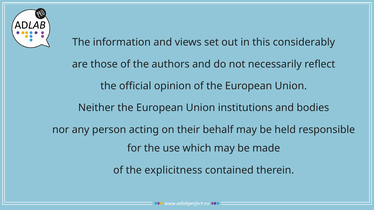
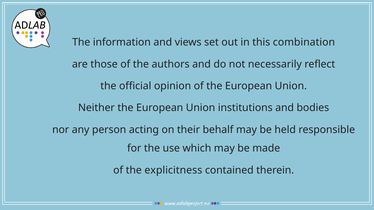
considerably: considerably -> combination (304, 42)
